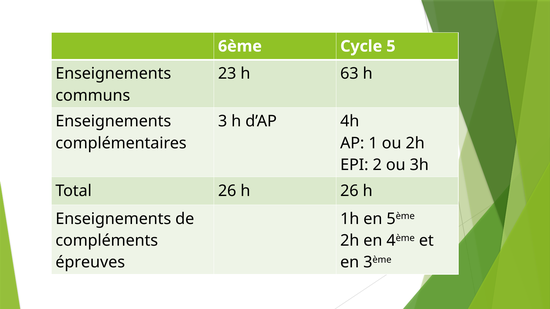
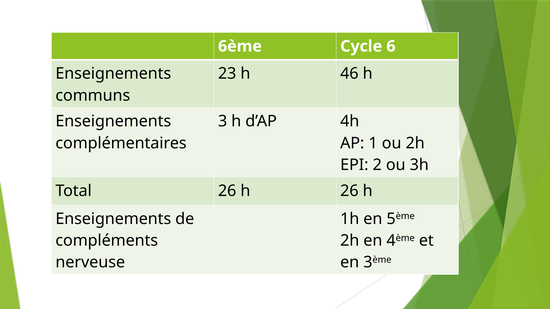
5: 5 -> 6 (391, 46)
63: 63 -> 46 (349, 74)
épreuves: épreuves -> nerveuse (90, 263)
